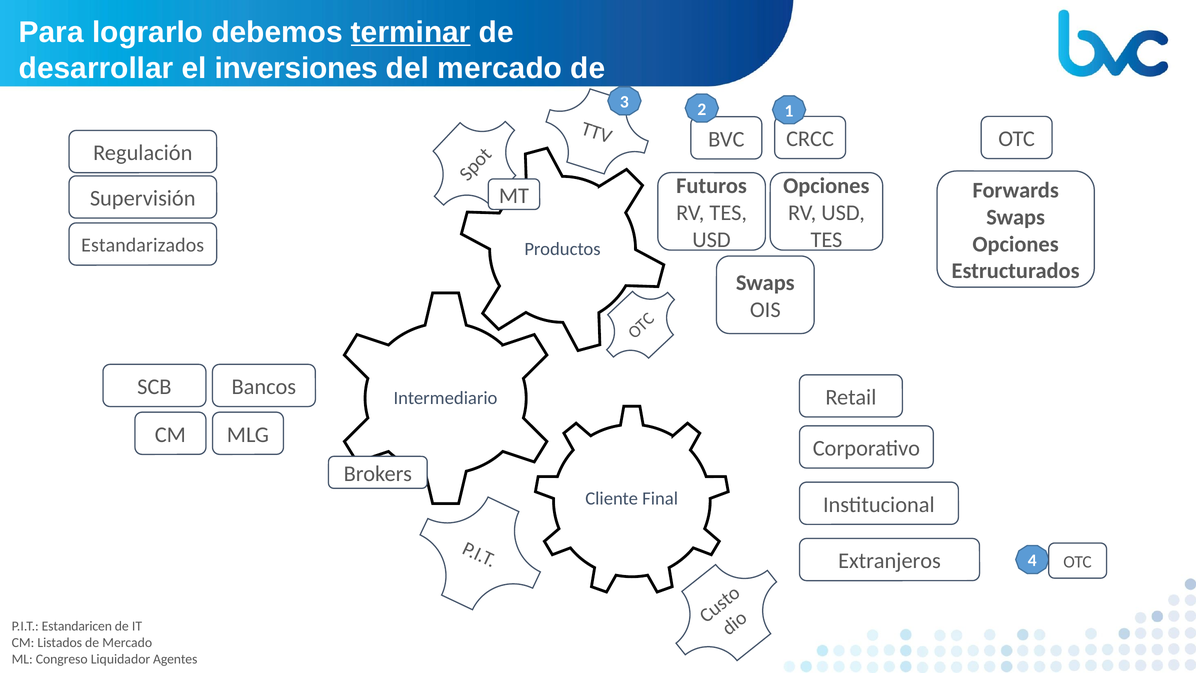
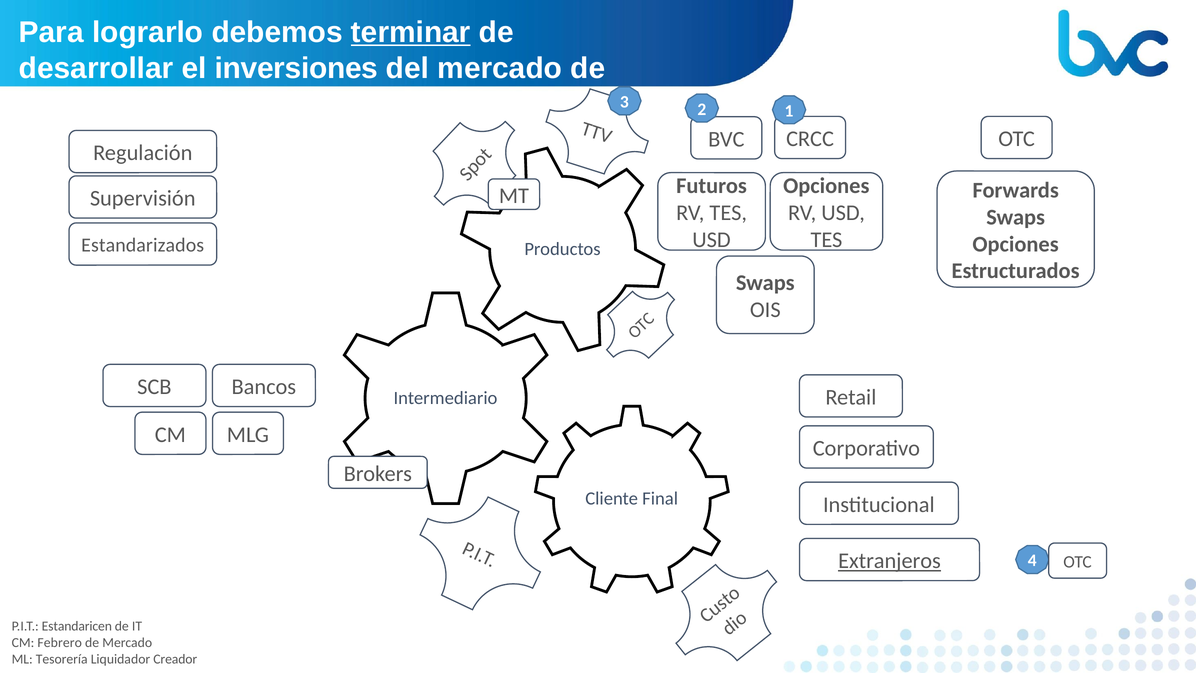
Extranjeros underline: none -> present (890, 561)
Listados: Listados -> Febrero (60, 643)
Congreso: Congreso -> Tesorería (62, 659)
Agentes: Agentes -> Creador (175, 659)
